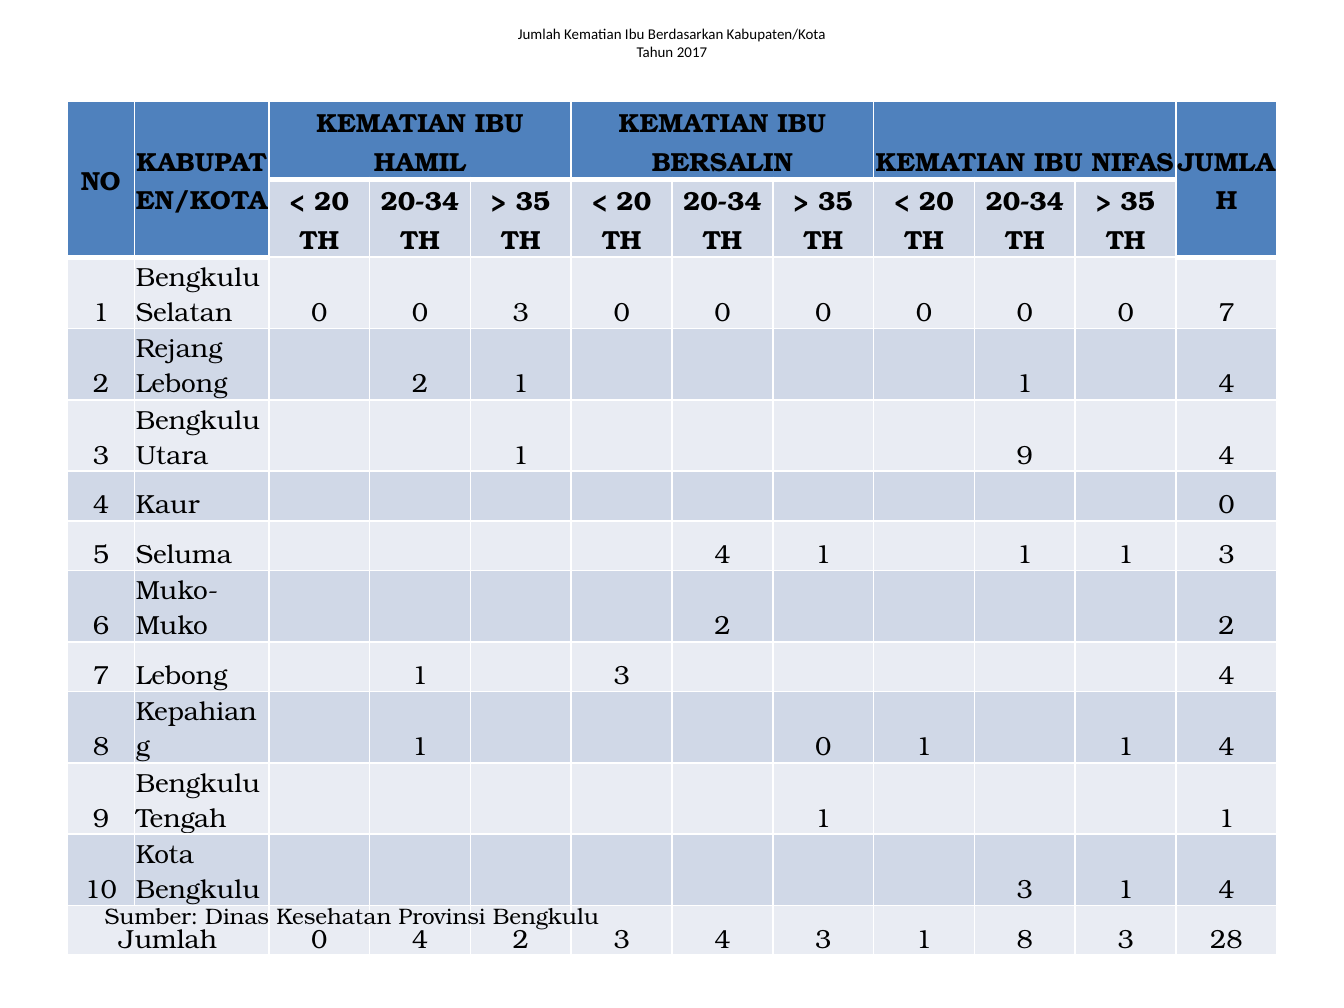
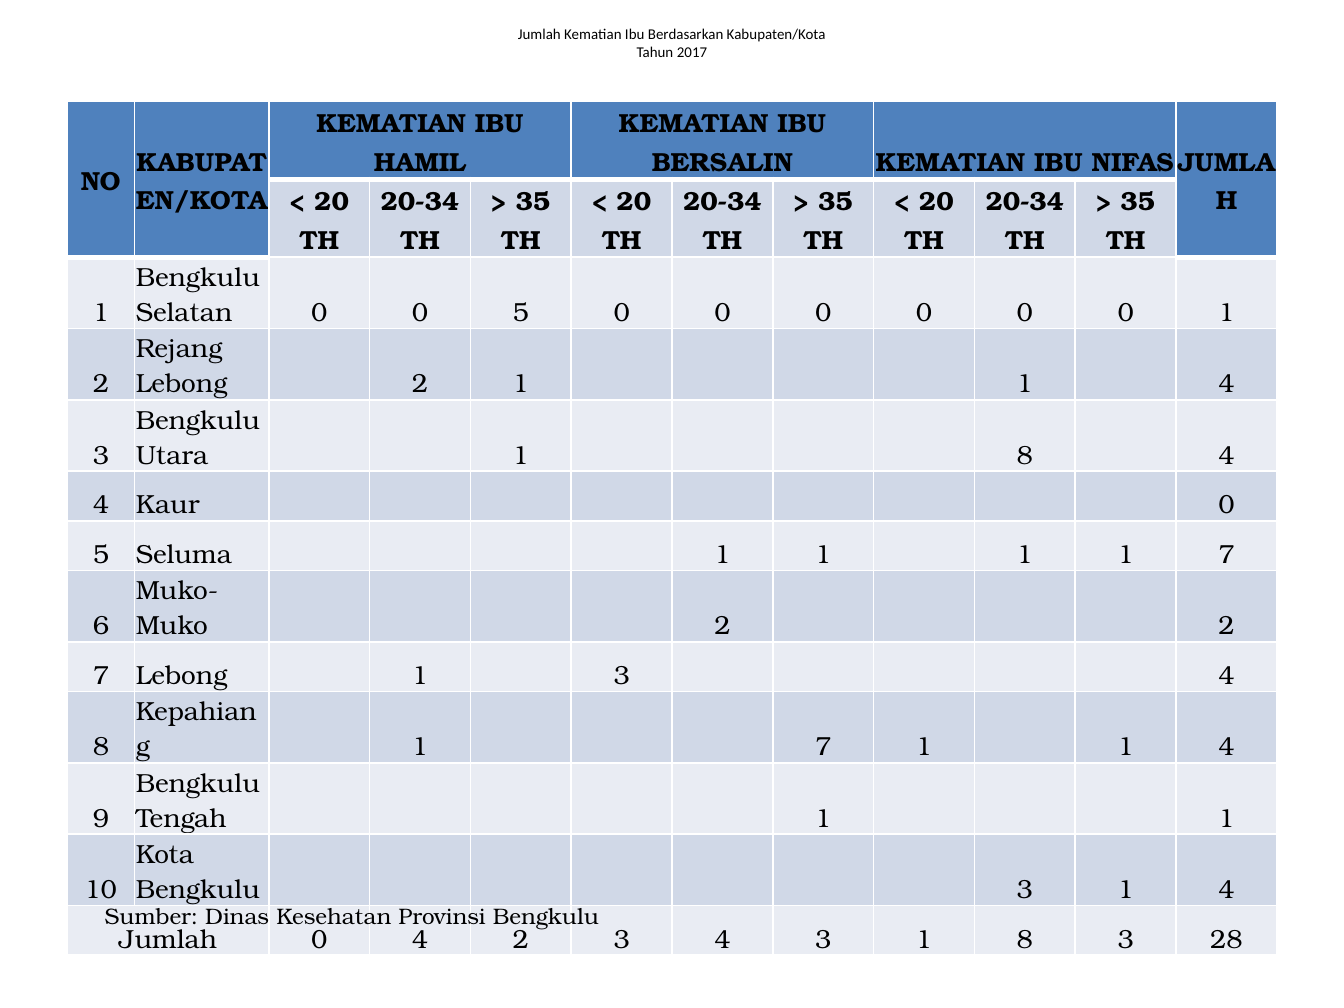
0 0 3: 3 -> 5 (521, 313)
0 7: 7 -> 1 (1226, 313)
Utara 1 9: 9 -> 8 (1025, 455)
Seluma 4: 4 -> 1 (722, 555)
1 1 3: 3 -> 7 (1226, 555)
0: 0 -> 7 (823, 747)
